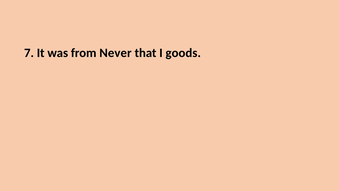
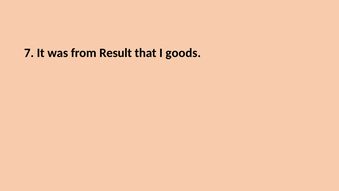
Never: Never -> Result (116, 53)
